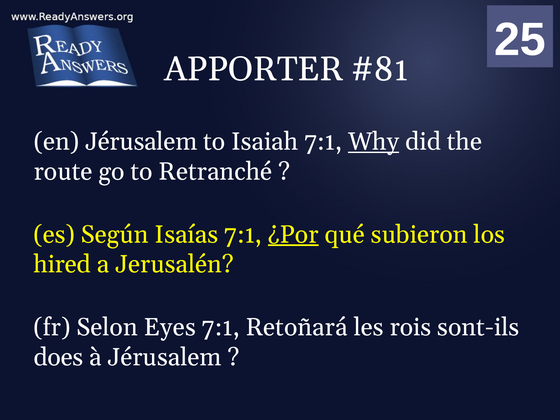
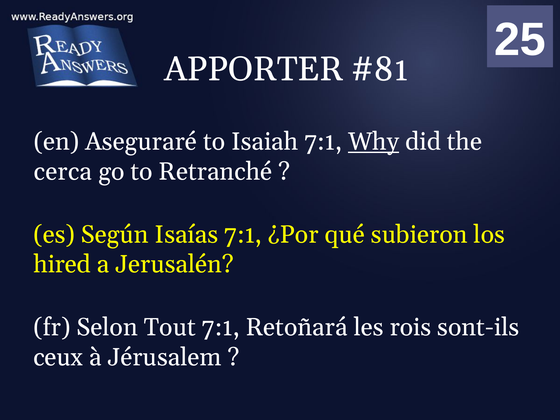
en Jérusalem: Jérusalem -> Aseguraré (141, 142)
route: route -> cerca (63, 172)
¿Por underline: present -> none (293, 235)
Eyes: Eyes -> Tout (170, 327)
does: does -> ceux (58, 357)
